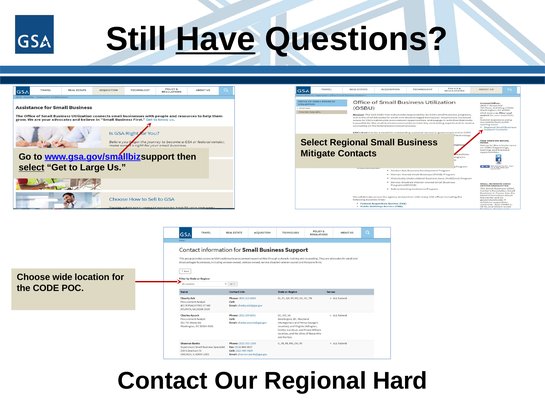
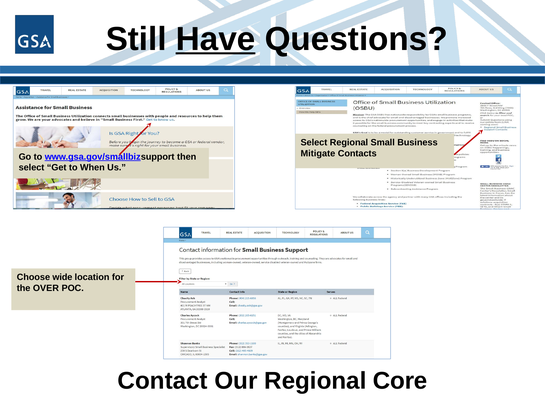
select underline: present -> none (32, 168)
Large: Large -> When (92, 168)
CODE: CODE -> OVER (46, 288)
Hard: Hard -> Core (400, 380)
